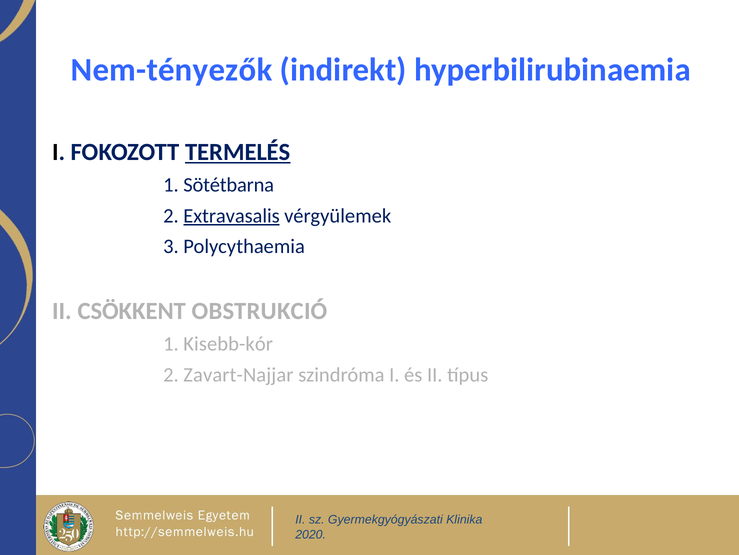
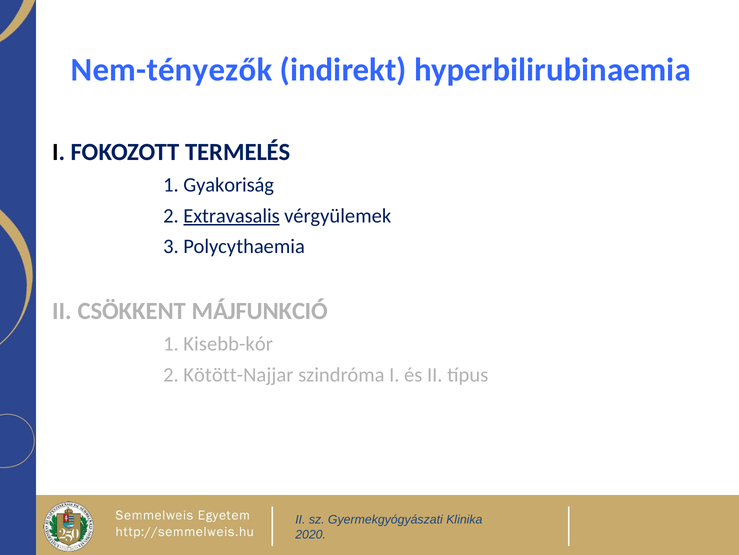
TERMELÉS underline: present -> none (238, 152)
Sötétbarna: Sötétbarna -> Gyakoriság (229, 185)
OBSTRUKCIÓ: OBSTRUKCIÓ -> MÁJFUNKCIÓ (260, 311)
Zavart-Najjar: Zavart-Najjar -> Kötött-Najjar (238, 375)
